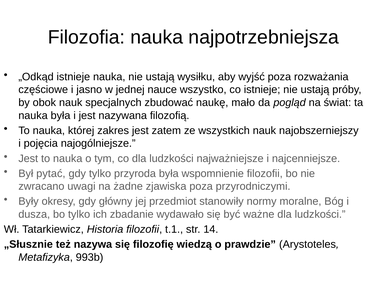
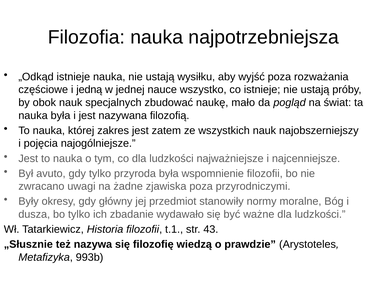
jasno: jasno -> jedną (89, 90)
pytać: pytać -> avuto (51, 174)
14: 14 -> 43 (211, 230)
